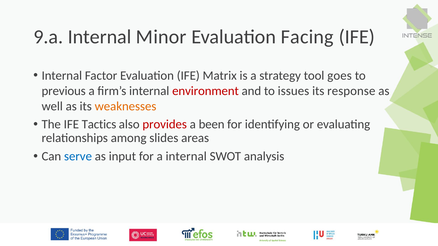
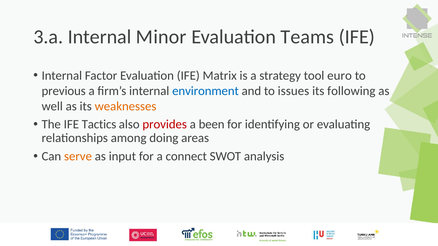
9.a: 9.a -> 3.a (48, 37)
Facing: Facing -> Teams (307, 37)
goes: goes -> euro (340, 76)
environment colour: red -> blue (205, 91)
response: response -> following (351, 91)
slides: slides -> doing (164, 138)
serve colour: blue -> orange (78, 157)
a internal: internal -> connect (186, 157)
